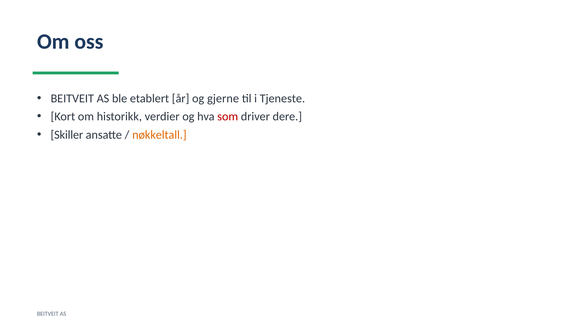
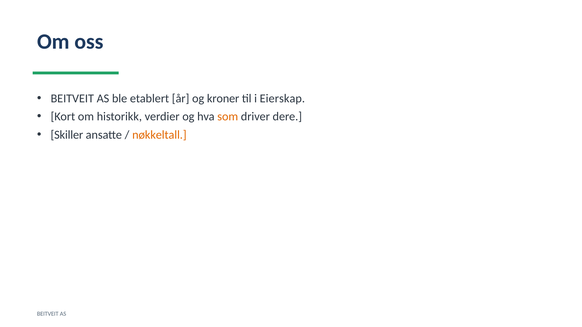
gjerne: gjerne -> kroner (223, 99)
Tjeneste: Tjeneste -> Eierskap (282, 99)
som colour: red -> orange (228, 117)
